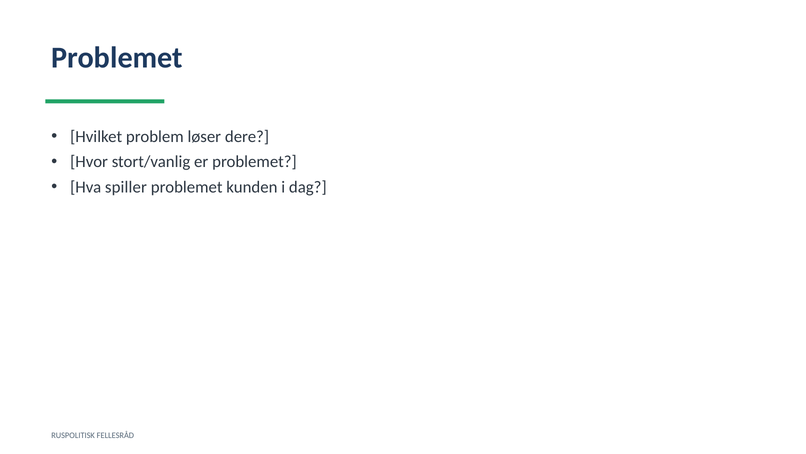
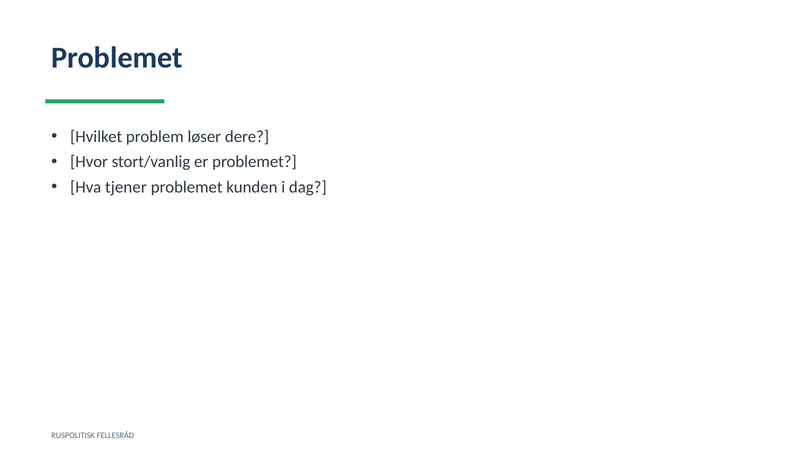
spiller: spiller -> tjener (126, 187)
